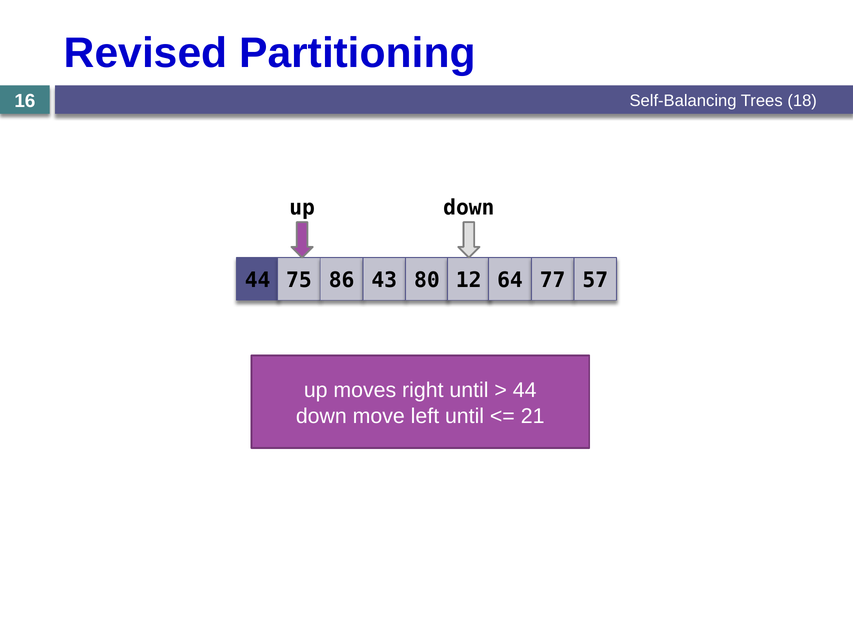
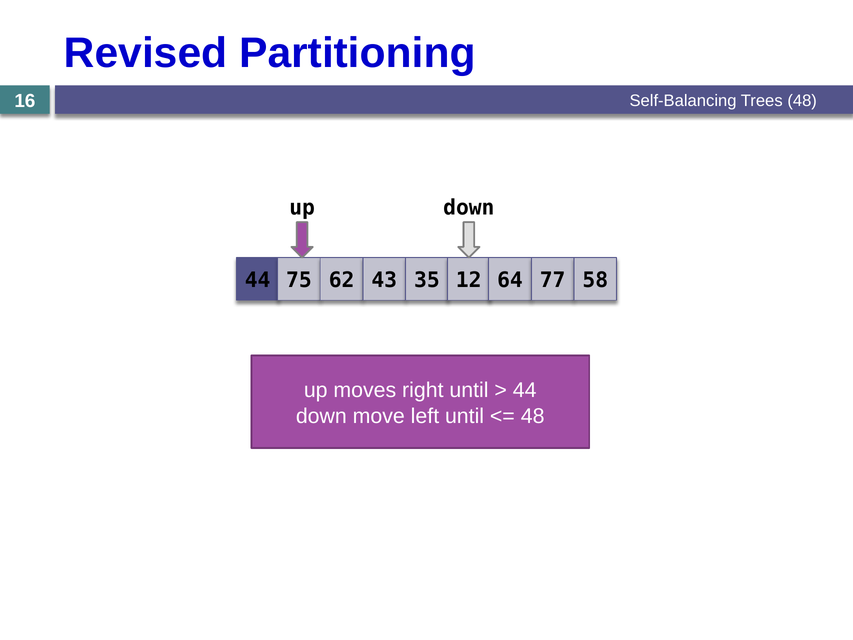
Trees 18: 18 -> 48 (802, 101)
86: 86 -> 62 (342, 280)
80: 80 -> 35 (427, 280)
57: 57 -> 58 (595, 280)
21: 21 -> 48 (533, 416)
